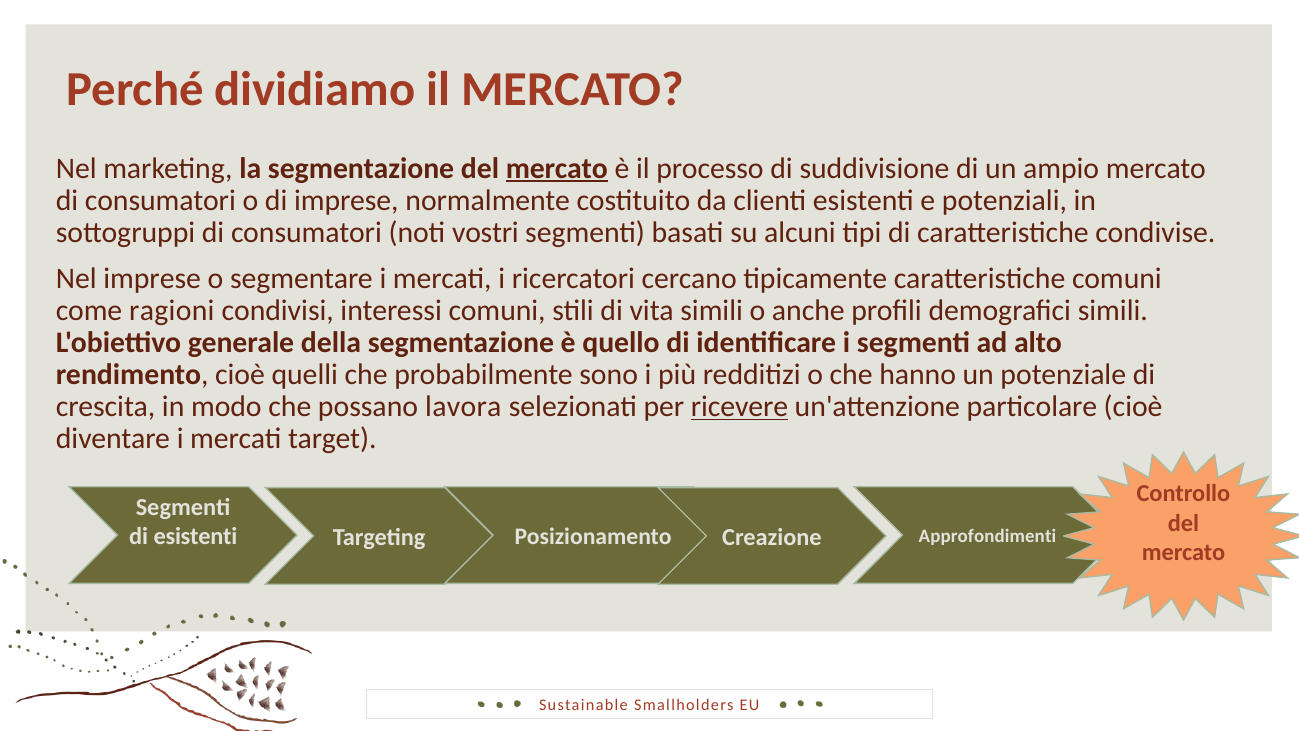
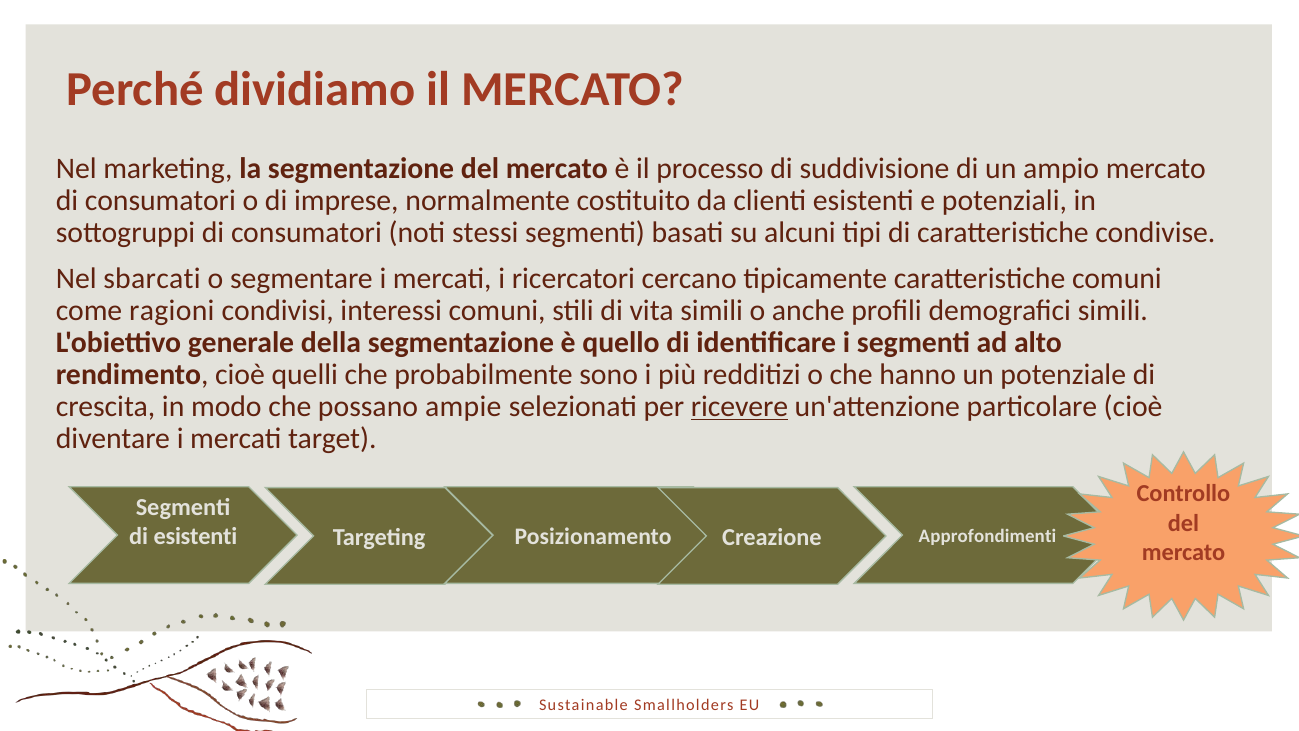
mercato underline: present -> none (557, 168)
vostri: vostri -> stessi (485, 233)
Nel imprese: imprese -> sbarcati (152, 278)
lavora: lavora -> ampie (463, 407)
